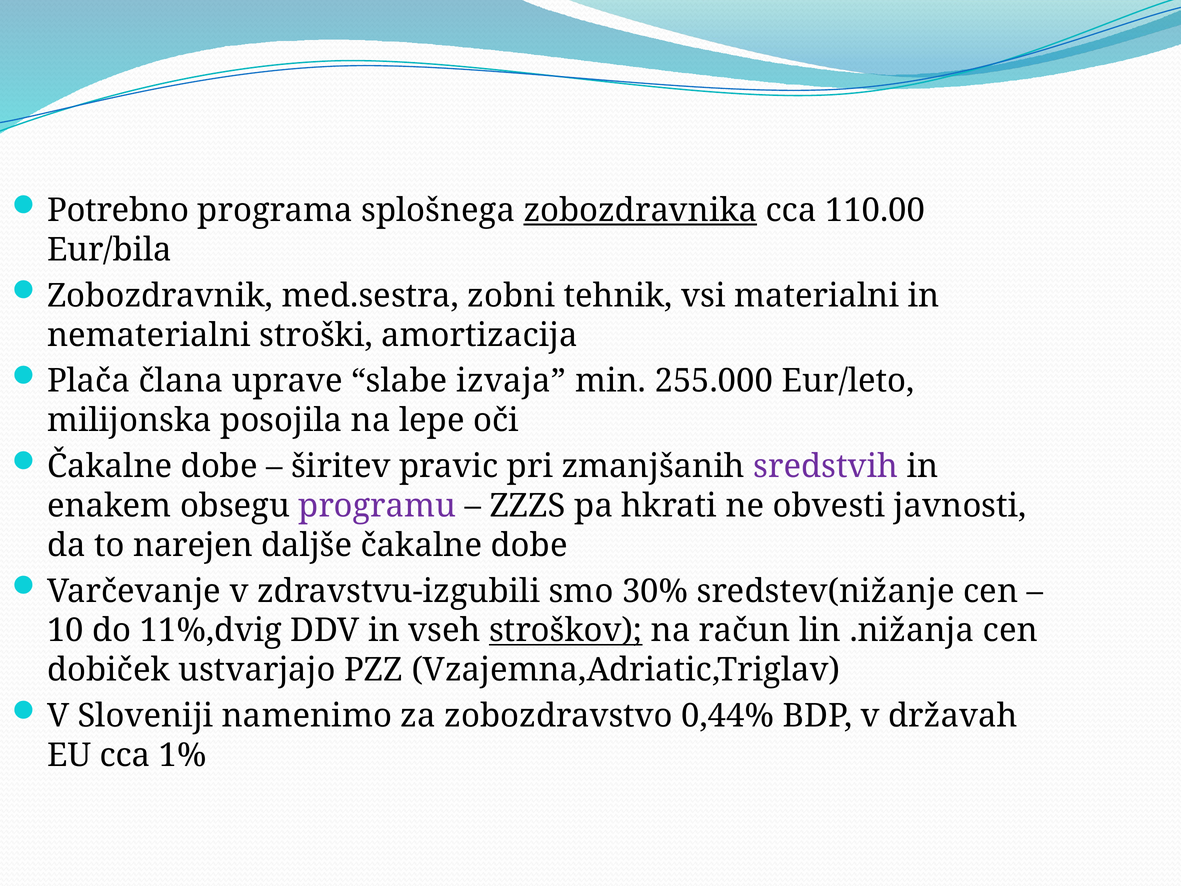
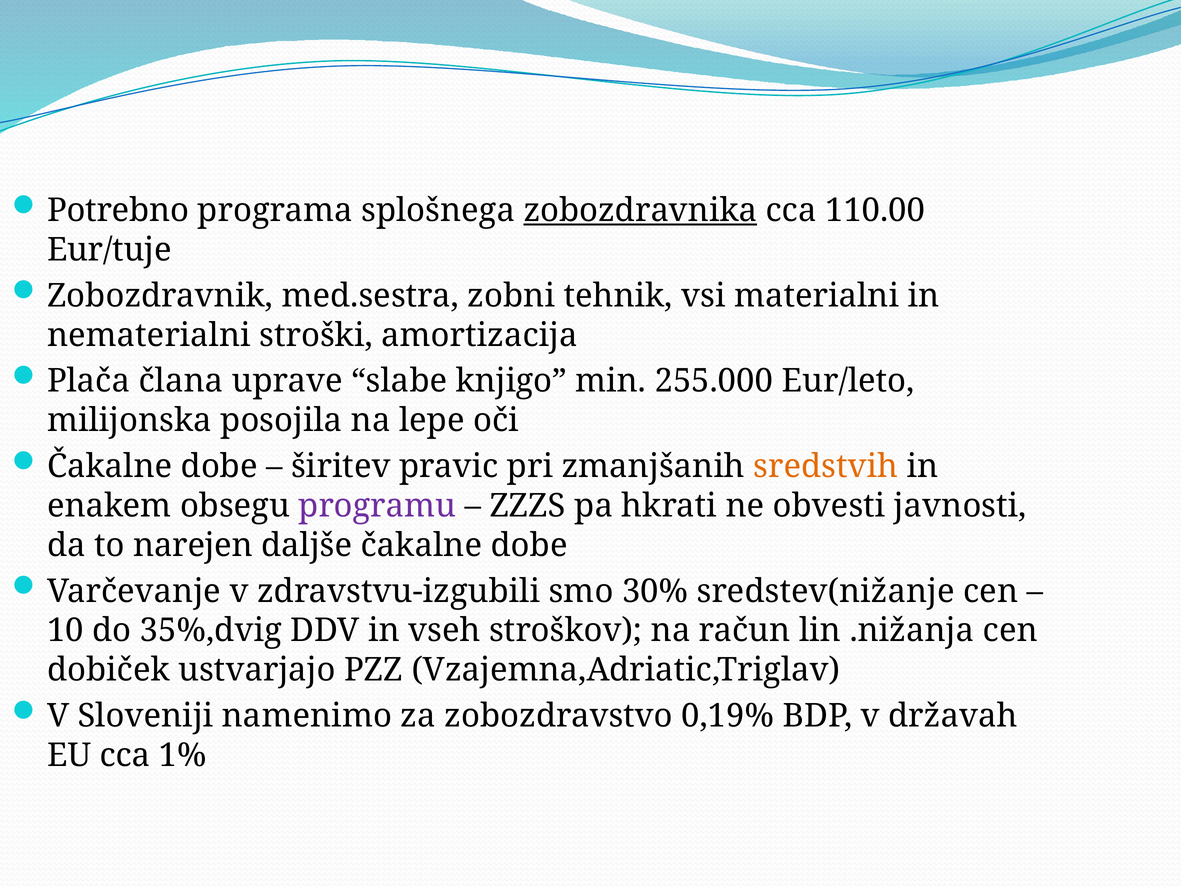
Eur/bila: Eur/bila -> Eur/tuje (109, 250)
izvaja: izvaja -> knjigo (511, 381)
sredstvih colour: purple -> orange (826, 466)
11%,dvig: 11%,dvig -> 35%,dvig (211, 630)
stroškov underline: present -> none (566, 630)
0,44%: 0,44% -> 0,19% (728, 716)
